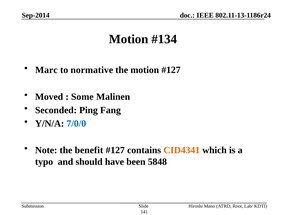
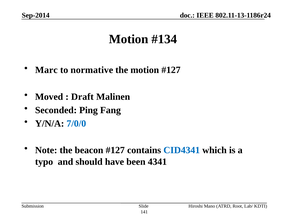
Some: Some -> Draft (82, 96)
benefit: benefit -> beacon (89, 150)
CID4341 colour: orange -> blue (182, 150)
5848: 5848 -> 4341 (157, 161)
